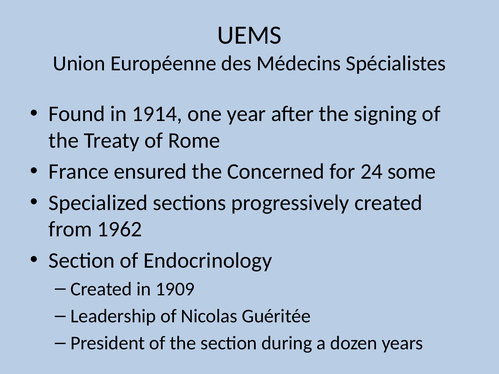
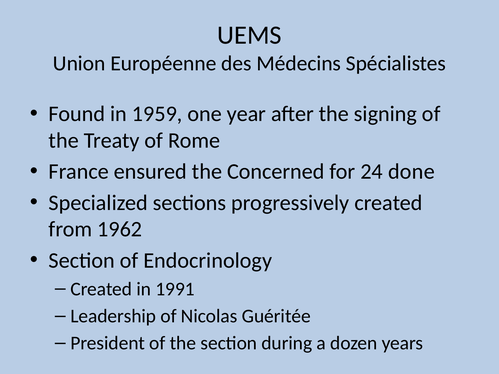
1914: 1914 -> 1959 (157, 114)
some: some -> done (411, 172)
1909: 1909 -> 1991 (175, 289)
